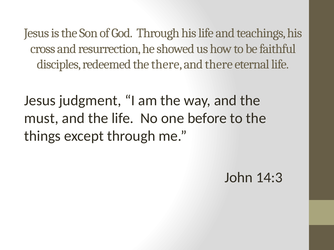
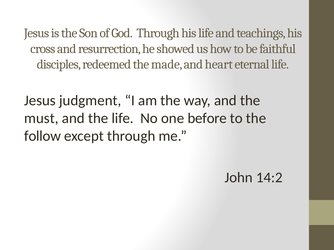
the there: there -> made (167, 64)
and there: there -> heart (219, 64)
things: things -> follow (43, 136)
14:3: 14:3 -> 14:2 (269, 178)
